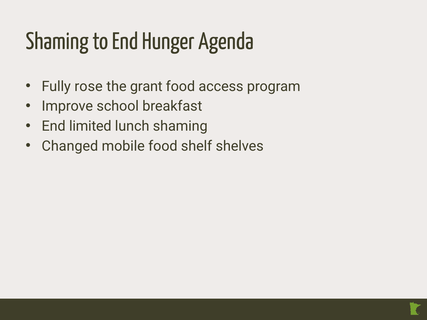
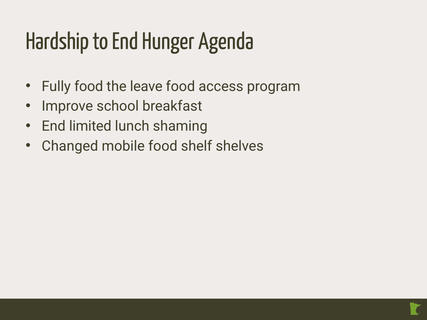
Shaming: Shaming -> Hardship (57, 41)
Fully rose: rose -> food (89, 86)
grant: grant -> leave (146, 86)
